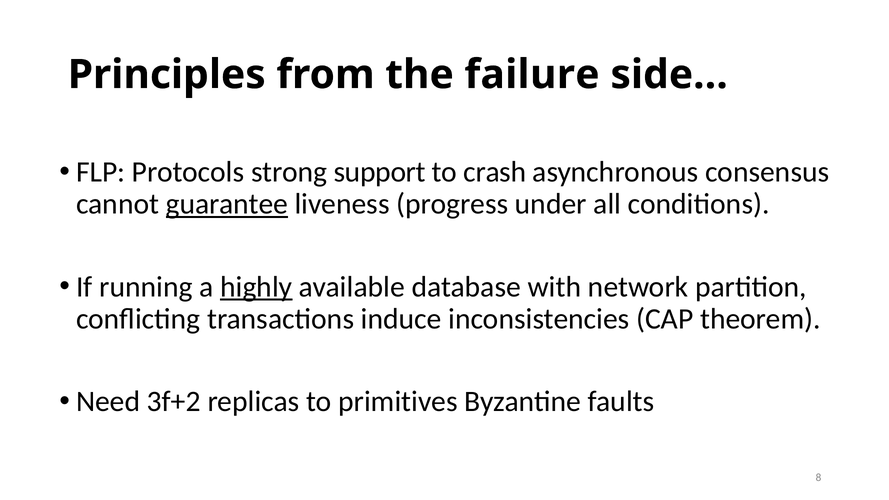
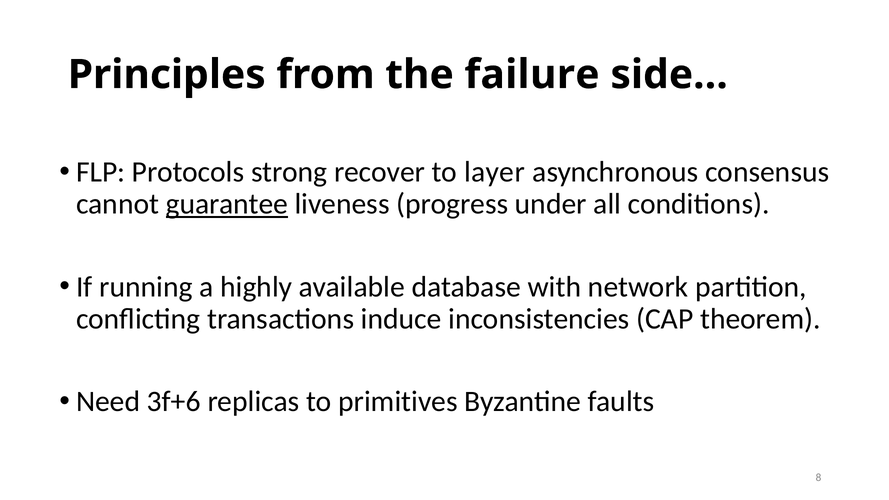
support: support -> recover (380, 172)
crash: crash -> layer (495, 172)
highly underline: present -> none (256, 287)
3f+2: 3f+2 -> 3f+6 (174, 401)
